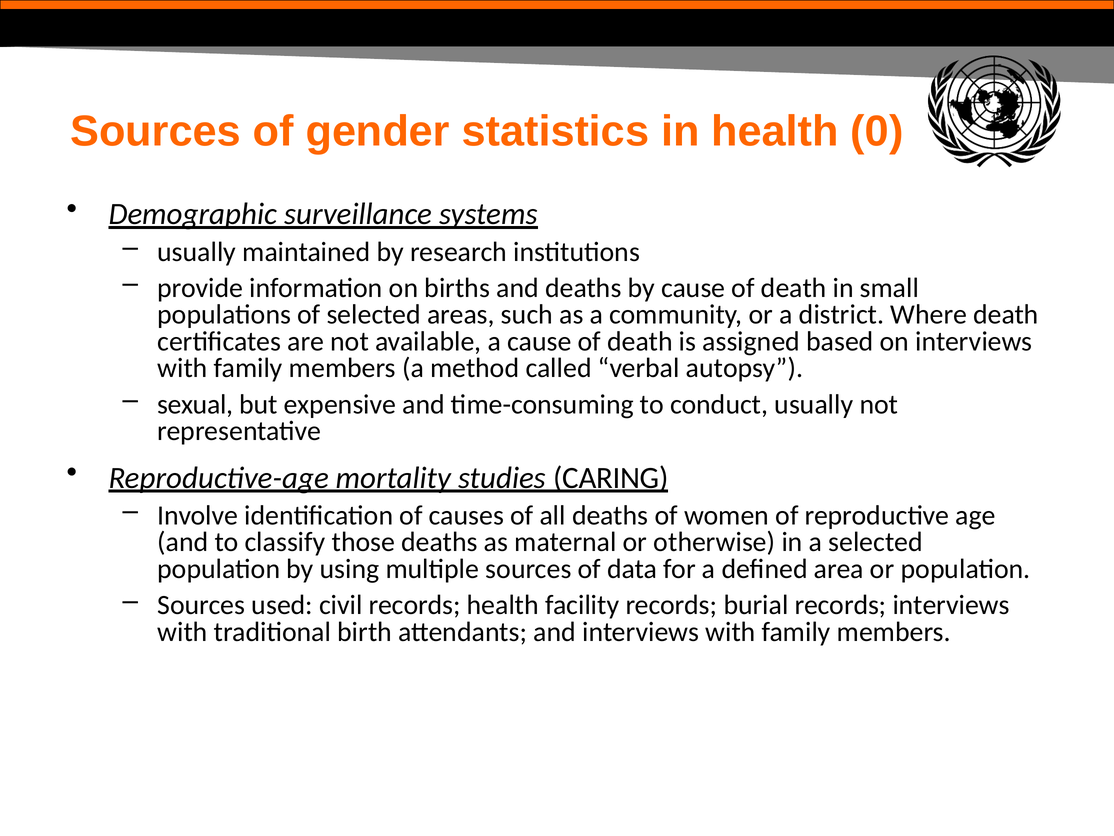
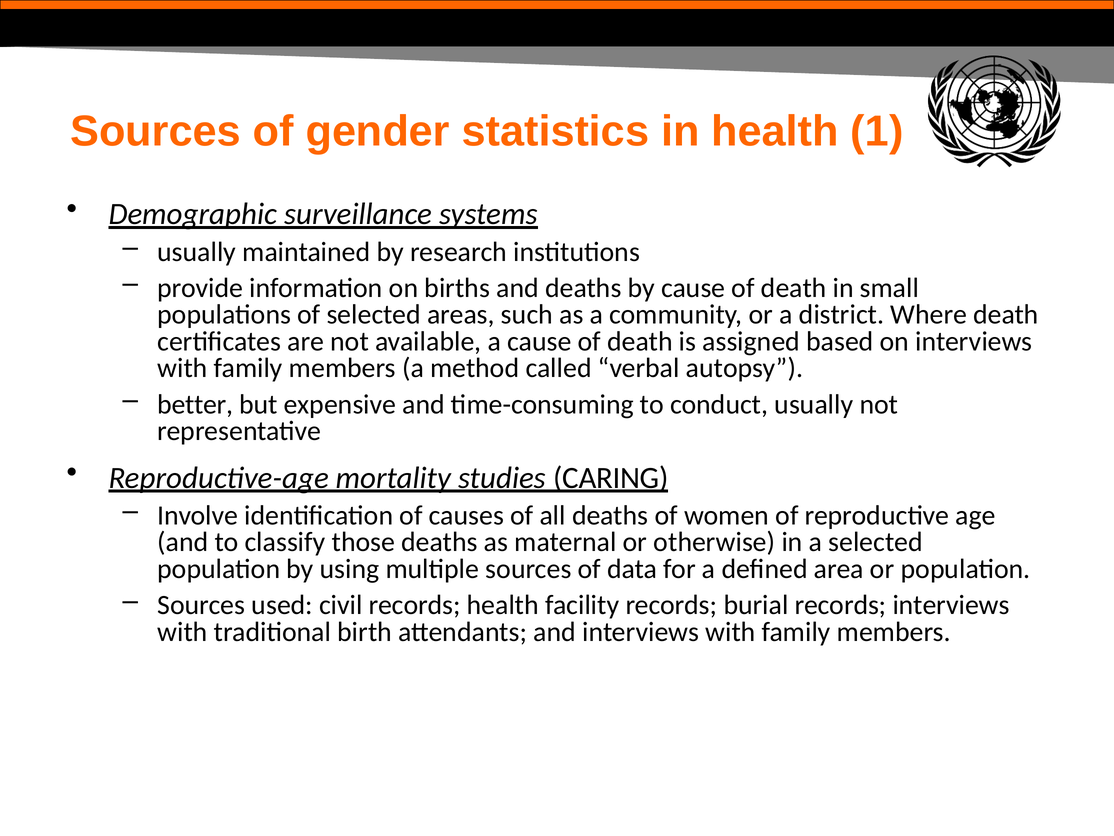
0: 0 -> 1 (877, 131)
sexual: sexual -> better (195, 404)
